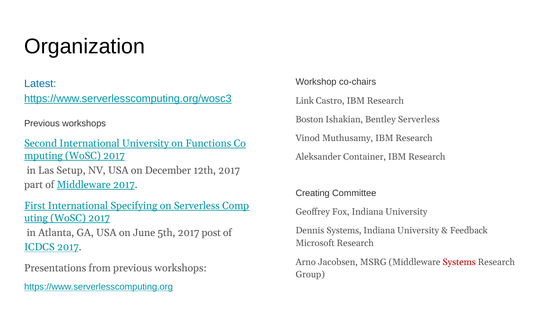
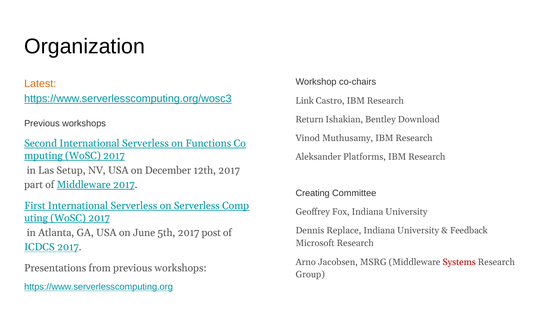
Latest colour: blue -> orange (40, 84)
Boston: Boston -> Return (310, 119)
Bentley Serverless: Serverless -> Download (419, 119)
Second International University: University -> Serverless (145, 143)
Container: Container -> Platforms (365, 157)
First International Specifying: Specifying -> Serverless (134, 206)
Dennis Systems: Systems -> Replace (344, 231)
